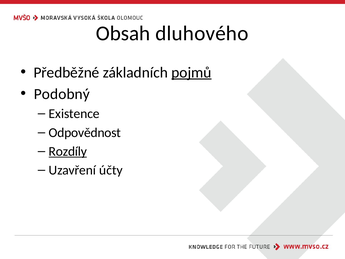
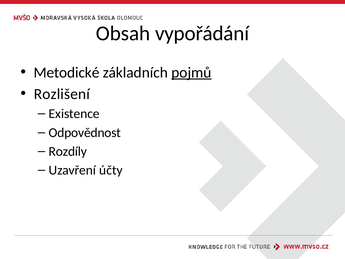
dluhového: dluhového -> vypořádání (202, 33)
Předběžné: Předběžné -> Metodické (67, 72)
Podobný: Podobný -> Rozlišení (62, 94)
Rozdíly underline: present -> none (68, 151)
